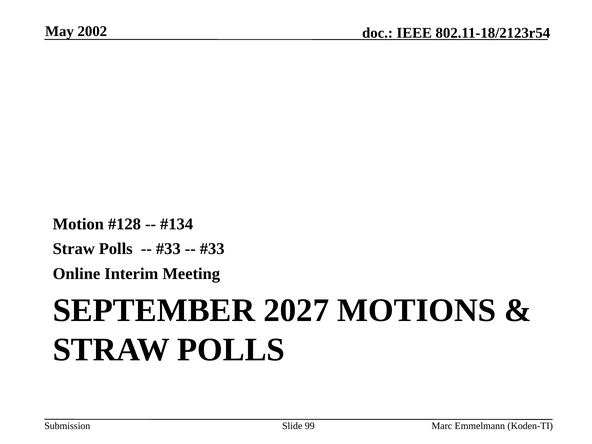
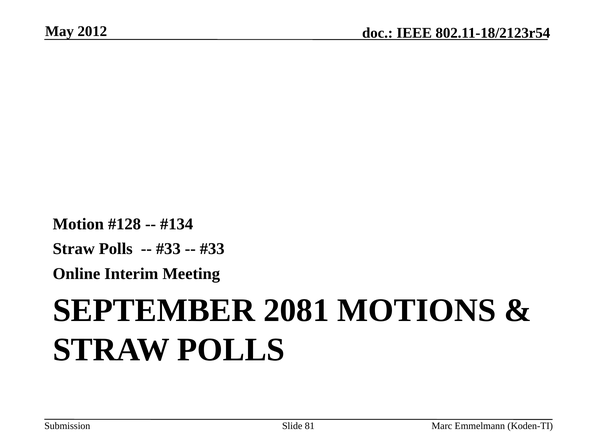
2002: 2002 -> 2012 (92, 31)
2027: 2027 -> 2081 (296, 310)
99: 99 -> 81 (310, 426)
